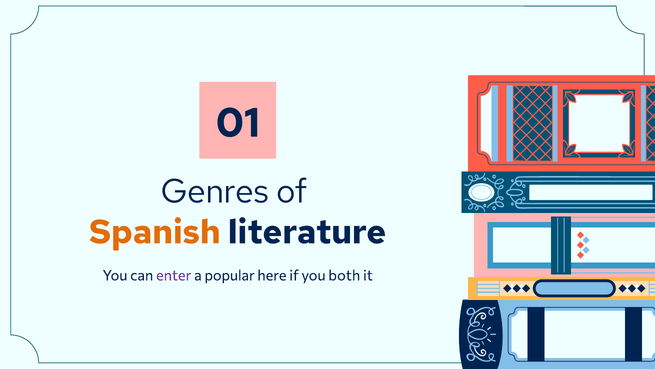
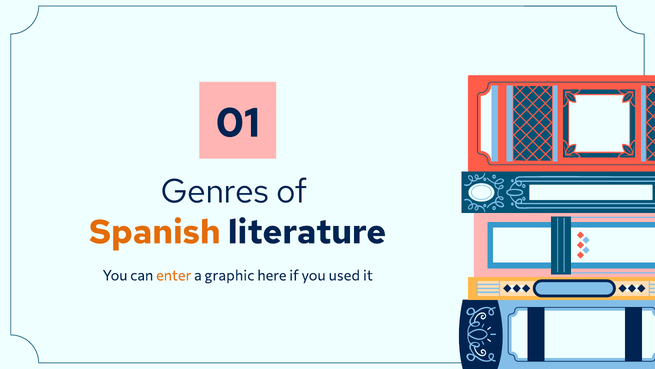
enter colour: purple -> orange (174, 275)
popular: popular -> graphic (229, 275)
both: both -> used (344, 275)
